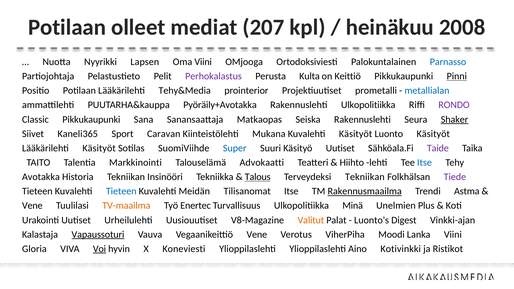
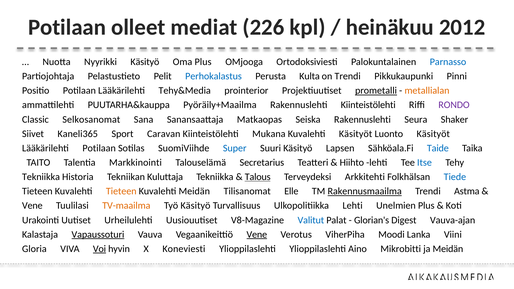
207: 207 -> 226 (264, 27)
2008: 2008 -> 2012 (462, 27)
Nyyrikki Lapsen: Lapsen -> Käsityö (145, 62)
Oma Viini: Viini -> Plus (203, 62)
Perhokalastus colour: purple -> blue (214, 76)
on Keittiö: Keittiö -> Trendi (348, 76)
Pinni underline: present -> none (457, 76)
prometalli underline: none -> present (376, 91)
metallialan colour: blue -> orange (427, 91)
Pyöräily+Avotakka: Pyöräily+Avotakka -> Pyöräily+Maailma (220, 105)
Rakennuslehti Ulkopolitiikka: Ulkopolitiikka -> Kiinteistölehti (368, 105)
Classic Pikkukaupunki: Pikkukaupunki -> Selkosanomat (91, 119)
Shaker underline: present -> none (455, 119)
Lääkärilehti Käsityöt: Käsityöt -> Potilaan (99, 148)
Käsityö Uutiset: Uutiset -> Lapsen (340, 148)
Taide colour: purple -> blue (438, 148)
Advokaatti: Advokaatti -> Secretarius (262, 163)
Avotakka: Avotakka -> Tekniikka (41, 177)
Insinööri: Insinööri -> Kuluttaja (165, 177)
Terveydeksi Tekniikan: Tekniikan -> Arkkitehti (365, 177)
Tiede colour: purple -> blue (455, 177)
Tieteen colour: blue -> orange (121, 191)
Tilisanomat Itse: Itse -> Elle (291, 191)
Työ Enertec: Enertec -> Käsityö (195, 206)
Ulkopolitiikka Minä: Minä -> Lehti (353, 206)
Valitut colour: orange -> blue (311, 220)
Luonto's: Luonto's -> Glorian's (372, 220)
Vinkki-ajan: Vinkki-ajan -> Vauva-ajan (453, 220)
Vene underline: none -> present (257, 235)
Kotivinkki: Kotivinkki -> Mikrobitti (401, 249)
ja Ristikot: Ristikot -> Meidän (448, 249)
